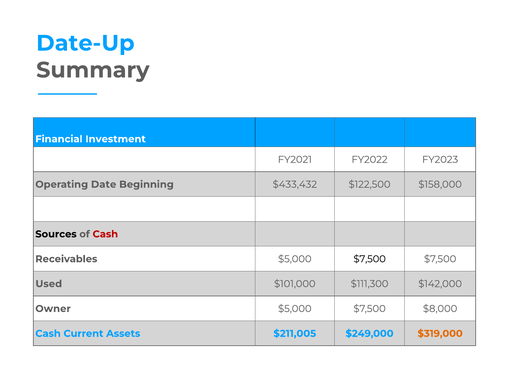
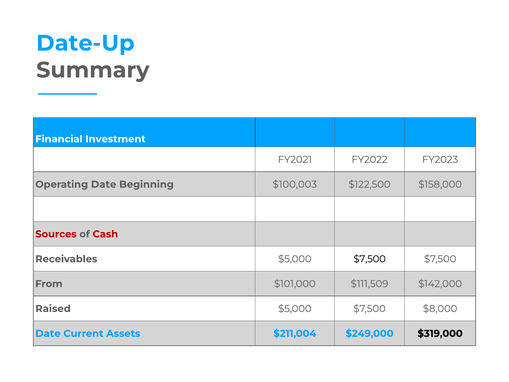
$433,432: $433,432 -> $100,003 (295, 184)
Sources colour: black -> red (56, 234)
Used: Used -> From (49, 284)
$111,300: $111,300 -> $111,509 (370, 284)
Owner: Owner -> Raised (53, 308)
Cash: Cash -> Date (48, 333)
$211,005: $211,005 -> $211,004 (295, 333)
$319,000 colour: orange -> black (440, 333)
